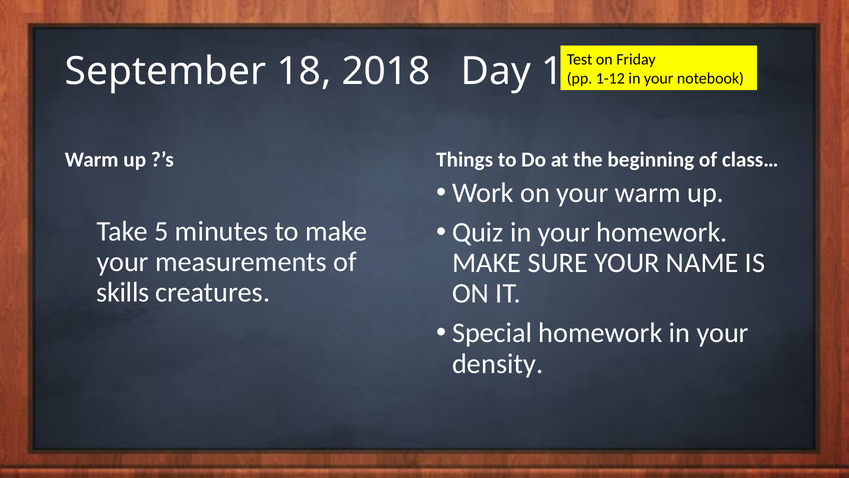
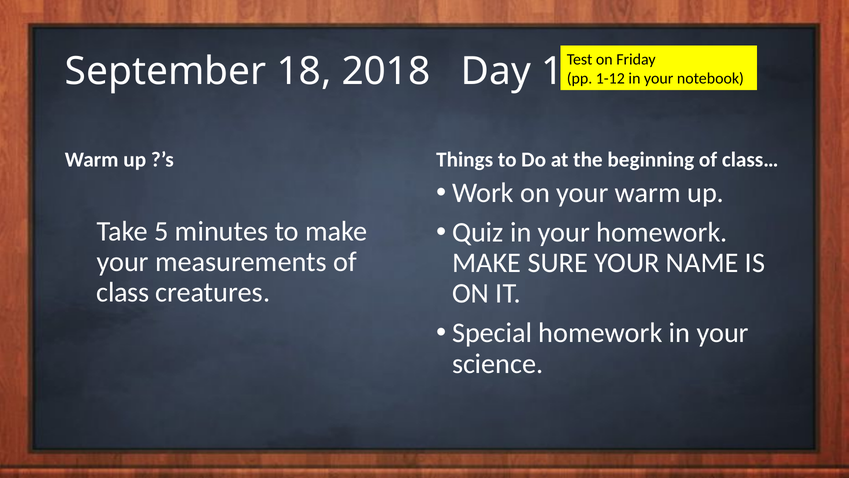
skills: skills -> class (123, 292)
density: density -> science (498, 363)
